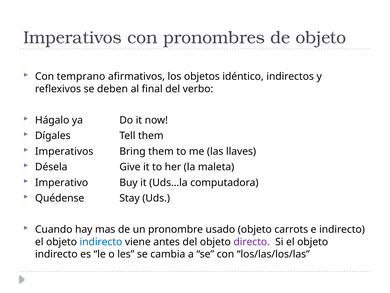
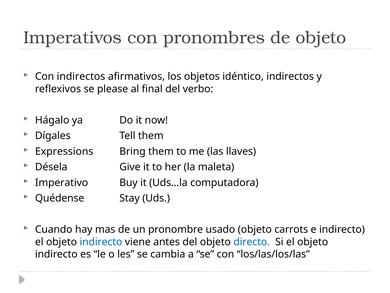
Con temprano: temprano -> indirectos (81, 76)
deben: deben -> please (113, 89)
Imperativos: Imperativos -> Expressions (64, 151)
directo colour: purple -> blue (252, 242)
